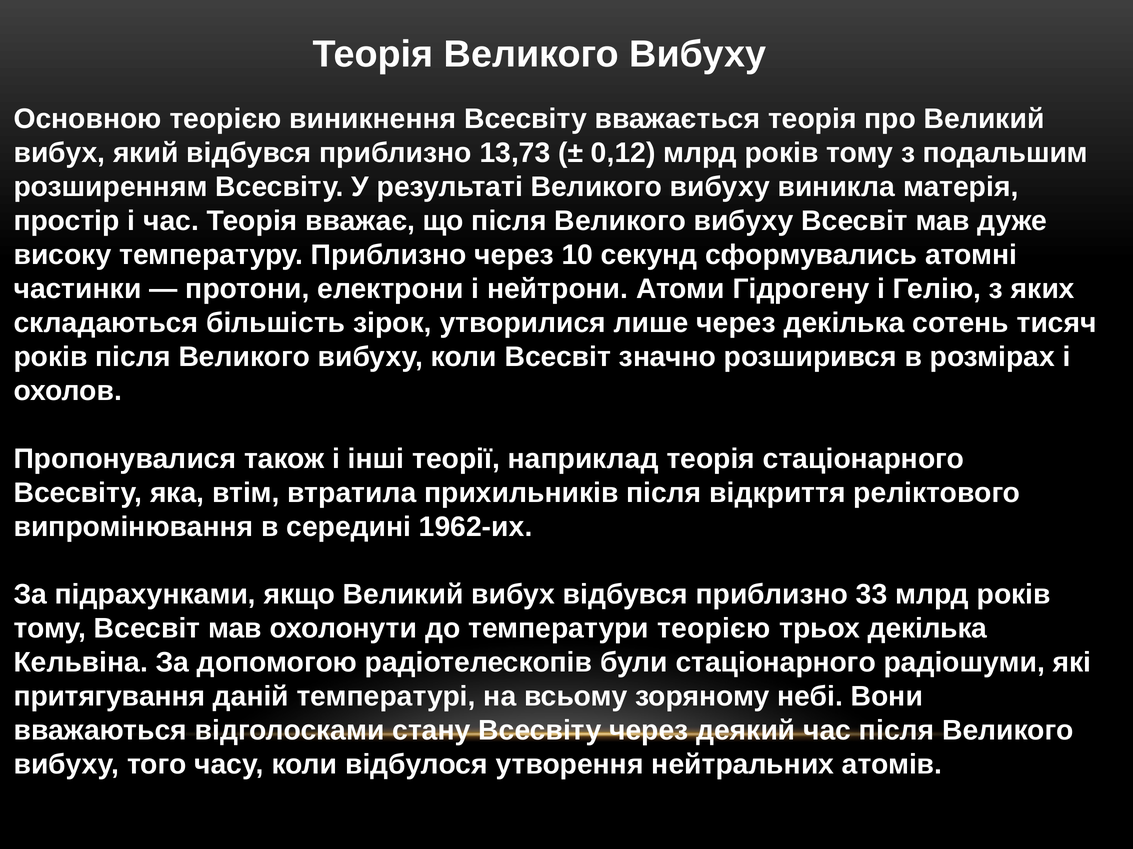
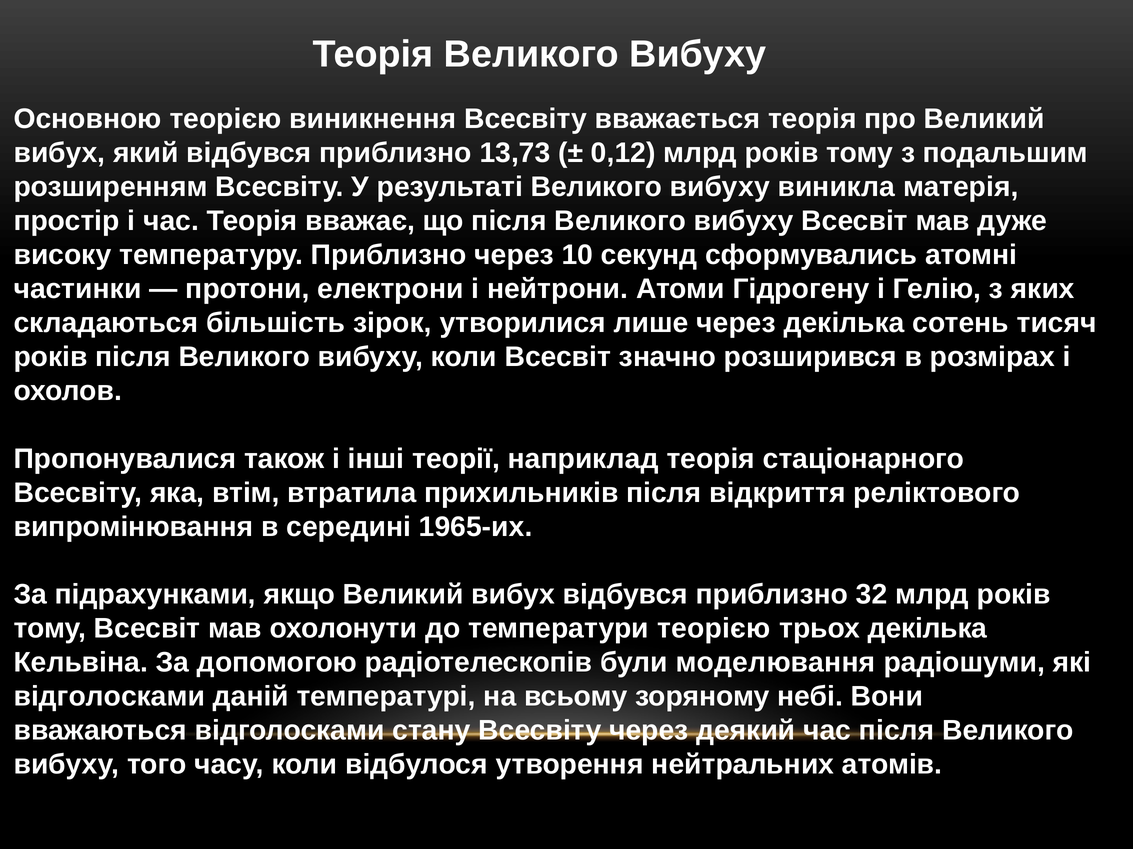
1962-их: 1962-их -> 1965-их (476, 527)
33: 33 -> 32 (872, 595)
були стаціонарного: стаціонарного -> моделювання (776, 663)
притягування: притягування -> відголосками (109, 697)
